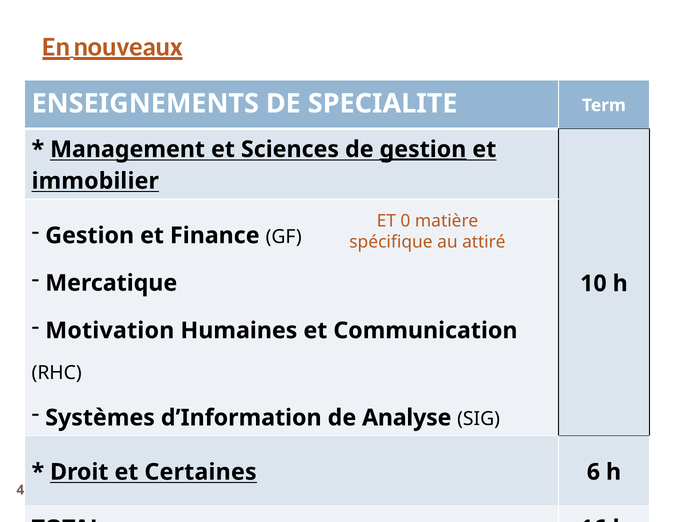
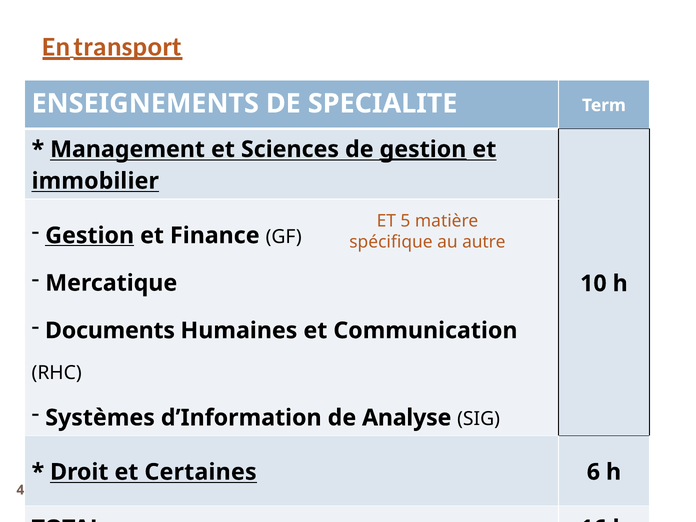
nouveaux: nouveaux -> transport (128, 47)
0: 0 -> 5 (405, 221)
Gestion underline: none -> present (90, 236)
attiré: attiré -> autre (484, 242)
Motivation: Motivation -> Documents (110, 331)
